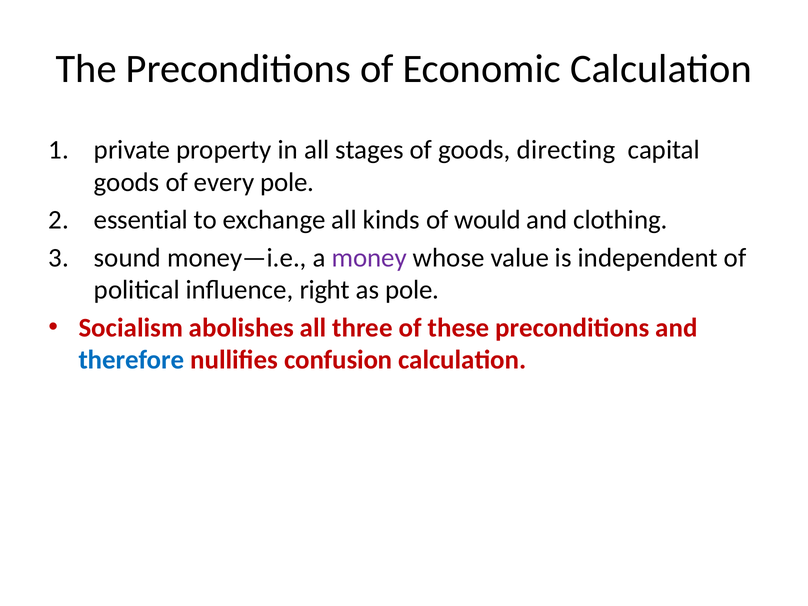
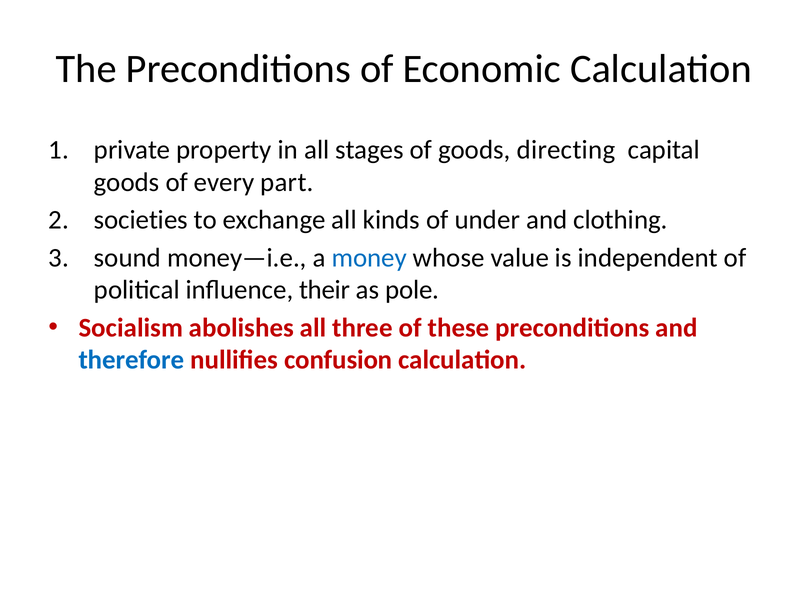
every pole: pole -> part (287, 182)
essential: essential -> societies (141, 220)
would: would -> under (487, 220)
money colour: purple -> blue (369, 258)
right: right -> their (325, 290)
